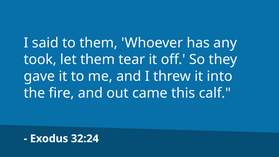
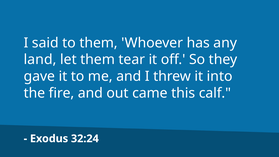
took: took -> land (40, 60)
